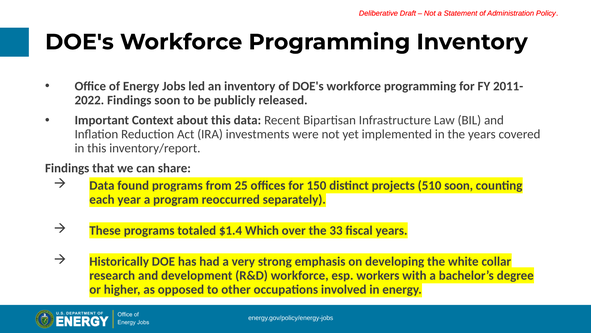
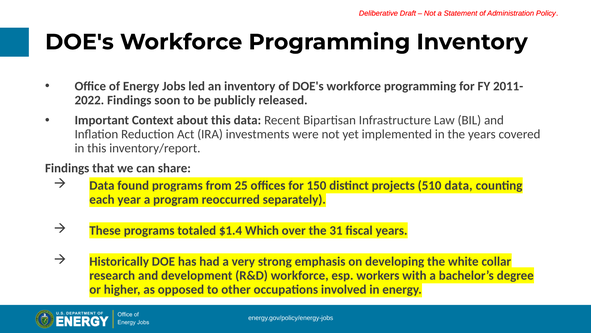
510 soon: soon -> data (459, 185)
33: 33 -> 31 (336, 230)
